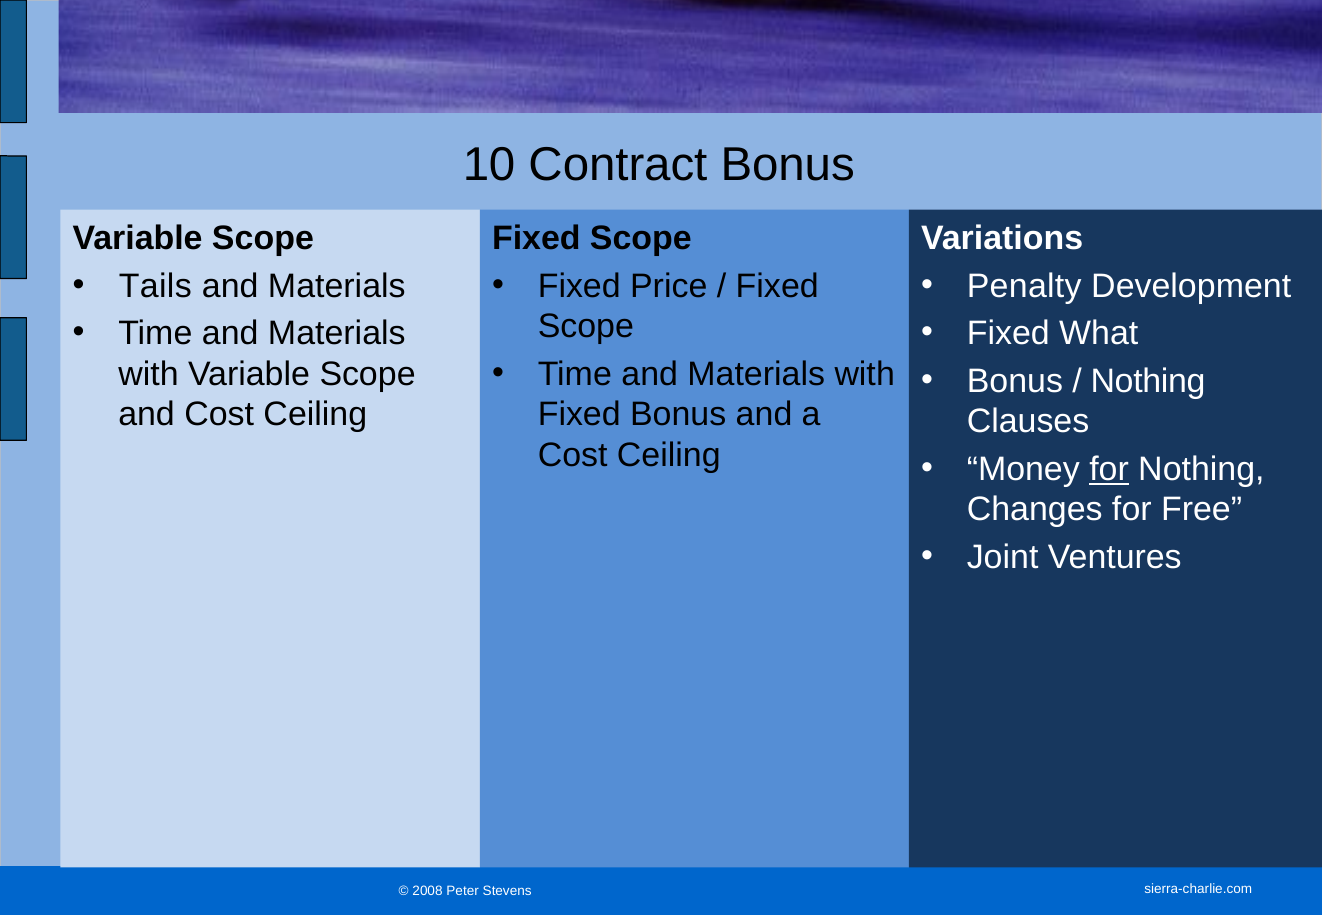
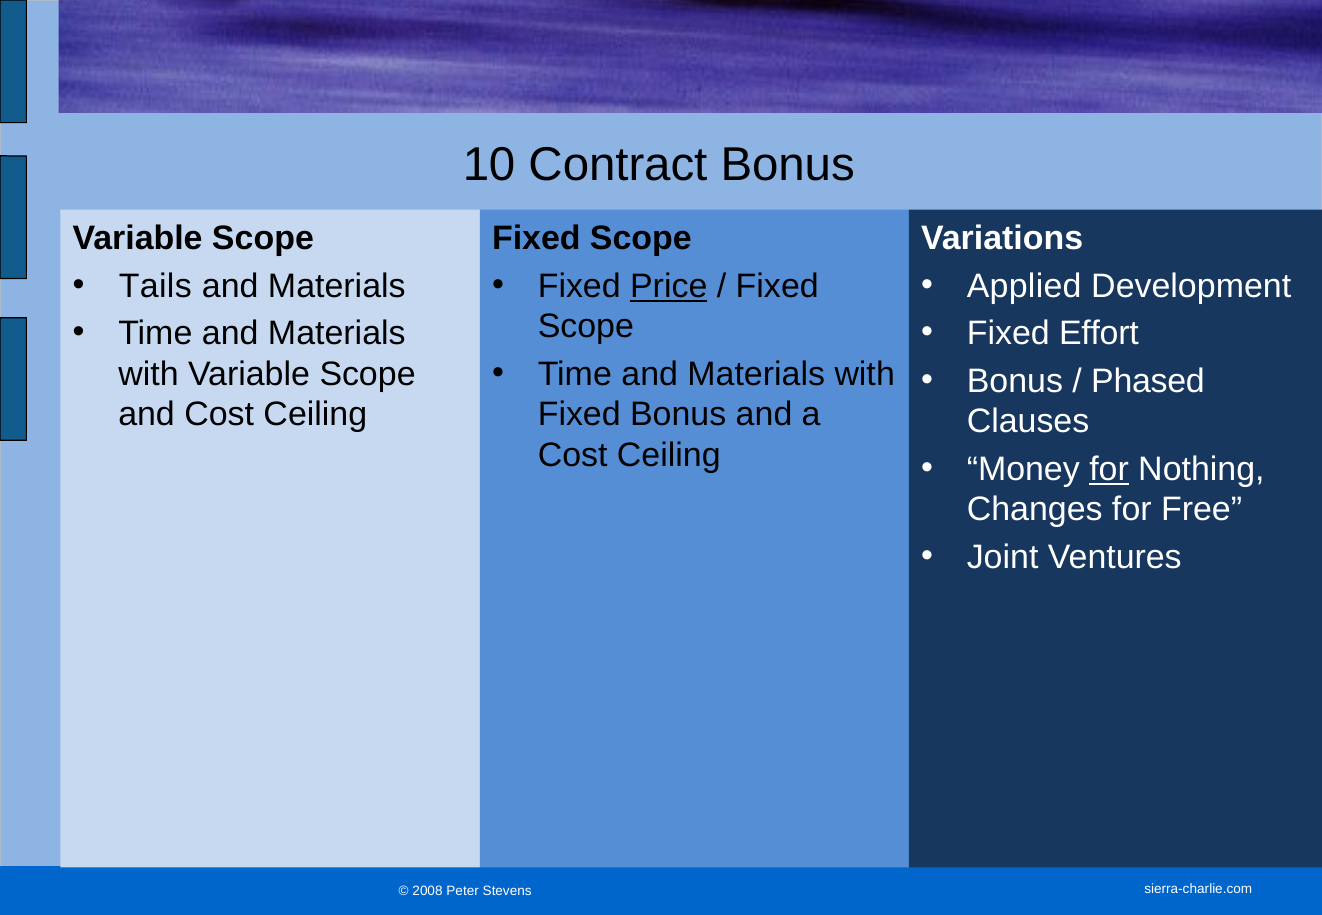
Price underline: none -> present (669, 286)
Penalty: Penalty -> Applied (1024, 286)
What: What -> Effort (1099, 334)
Nothing: Nothing -> Phased (1148, 381)
